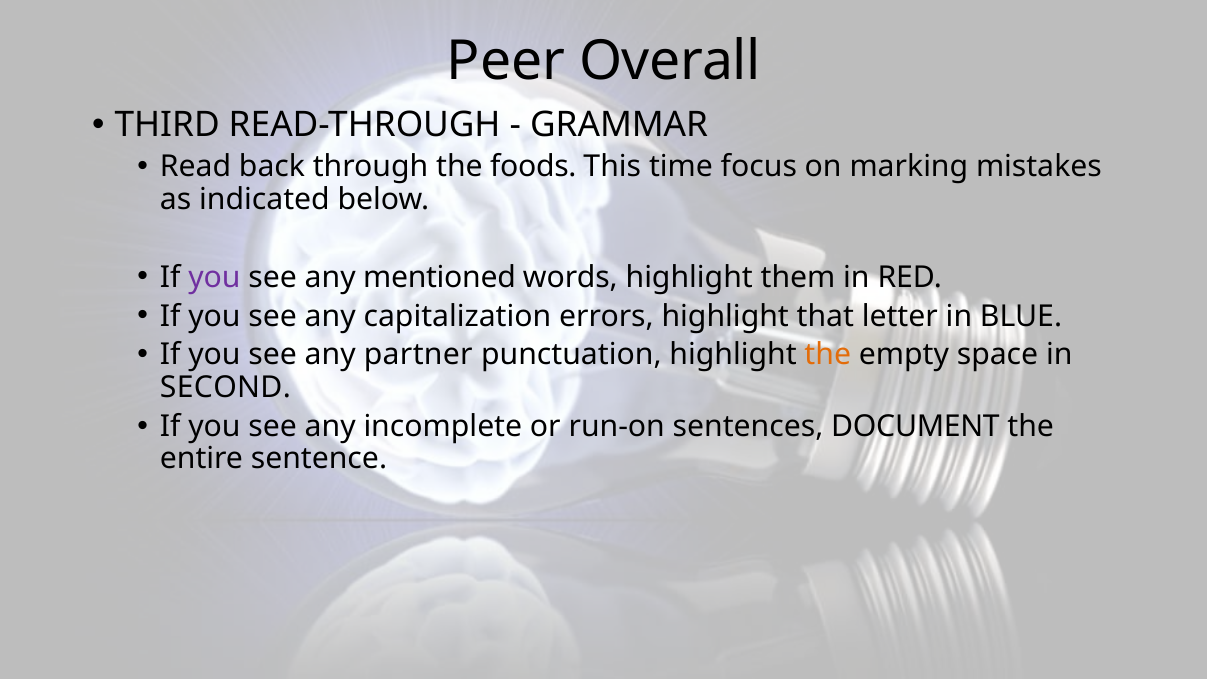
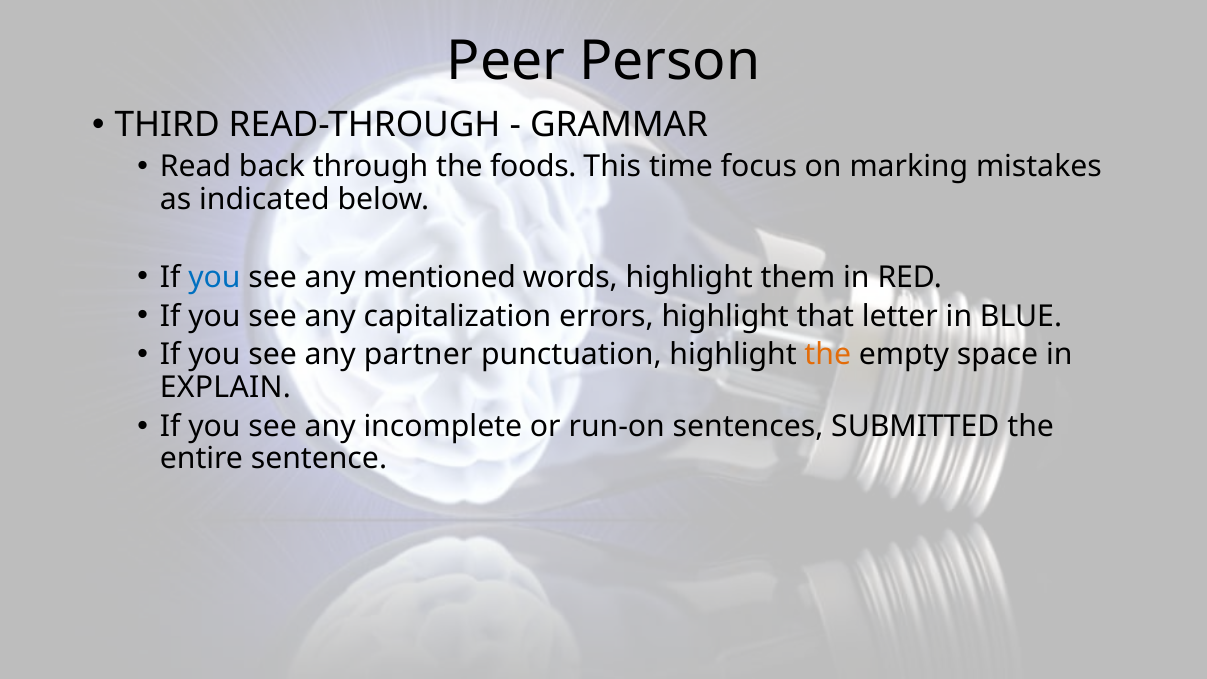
Overall: Overall -> Person (670, 61)
you colour: purple -> blue (214, 277)
SECOND: SECOND -> EXPLAIN (225, 387)
DOCUMENT: DOCUMENT -> SUBMITTED (915, 426)
